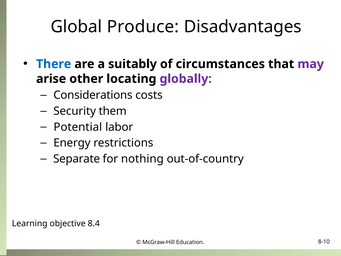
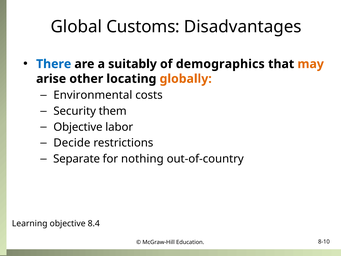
Produce: Produce -> Customs (143, 27)
circumstances: circumstances -> demographics (220, 64)
may colour: purple -> orange (311, 64)
globally colour: purple -> orange (186, 79)
Considerations: Considerations -> Environmental (93, 95)
Potential: Potential -> Objective (78, 127)
Energy: Energy -> Decide (72, 143)
